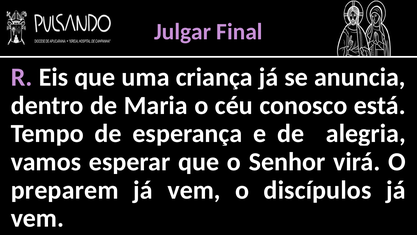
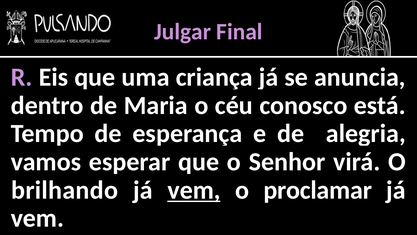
preparem: preparem -> brilhando (65, 190)
vem underline: none -> present (194, 190)
discípulos: discípulos -> proclamar (318, 190)
